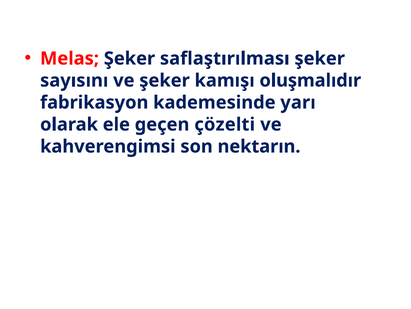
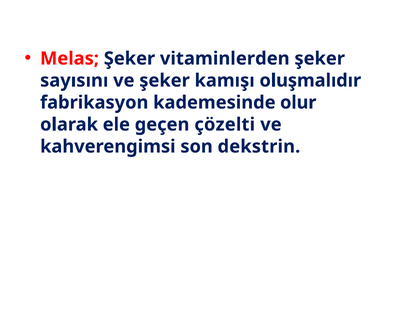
saflaştırılması: saflaştırılması -> vitaminlerden (225, 58)
yarı: yarı -> olur (298, 102)
nektarın: nektarın -> dekstrin (259, 146)
